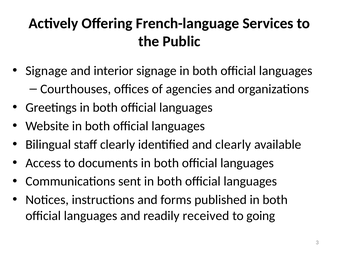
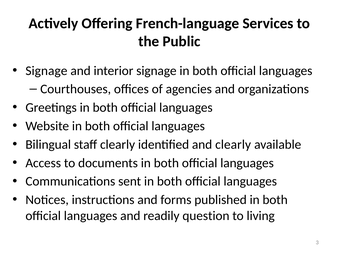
received: received -> question (206, 216)
going: going -> living (261, 216)
